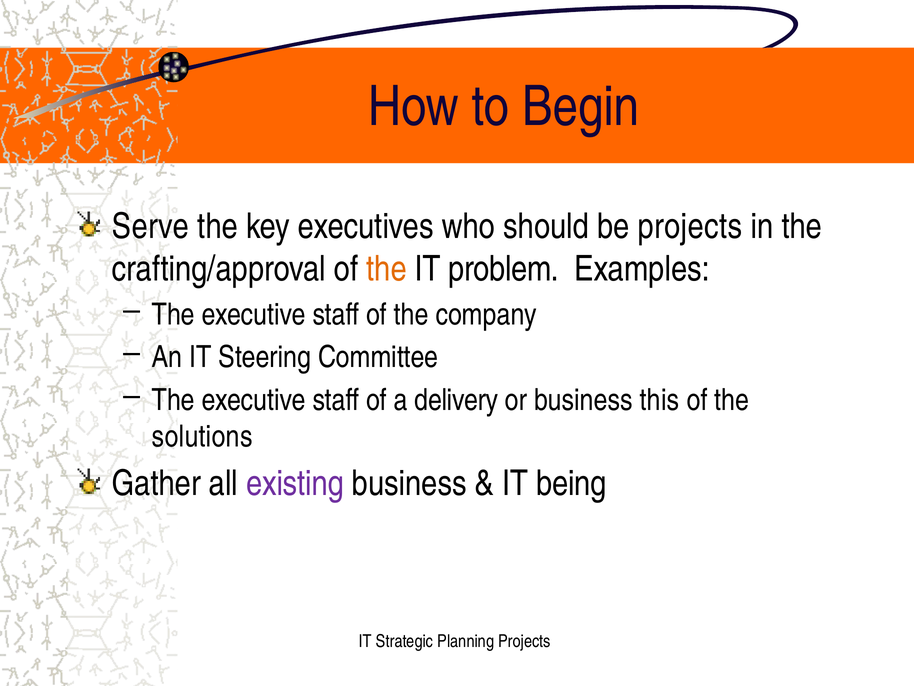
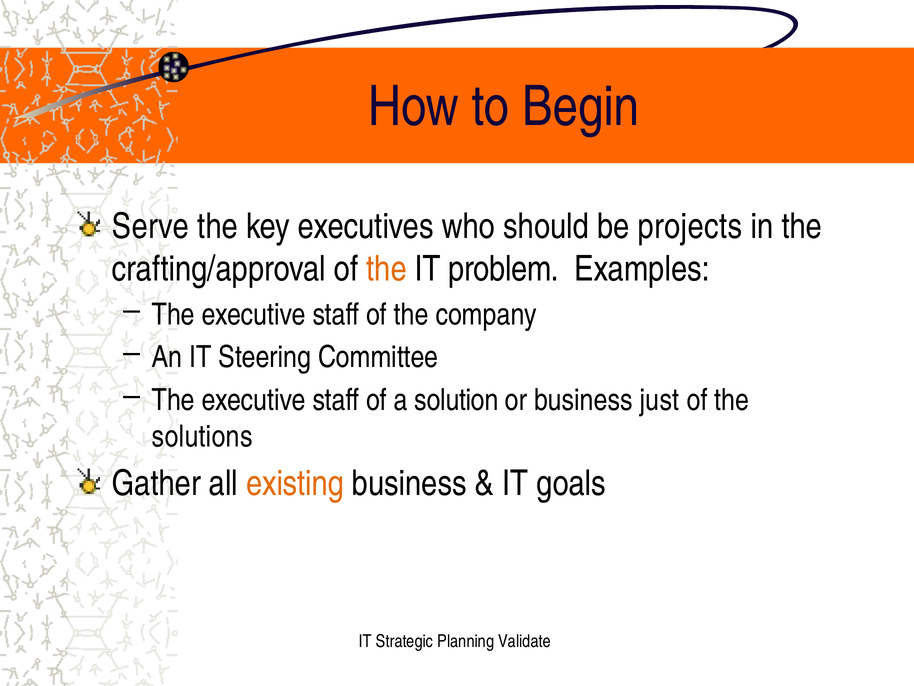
delivery: delivery -> solution (456, 400)
this: this -> just (660, 400)
existing colour: purple -> orange (295, 483)
being: being -> goals (571, 483)
Planning Projects: Projects -> Validate (525, 641)
